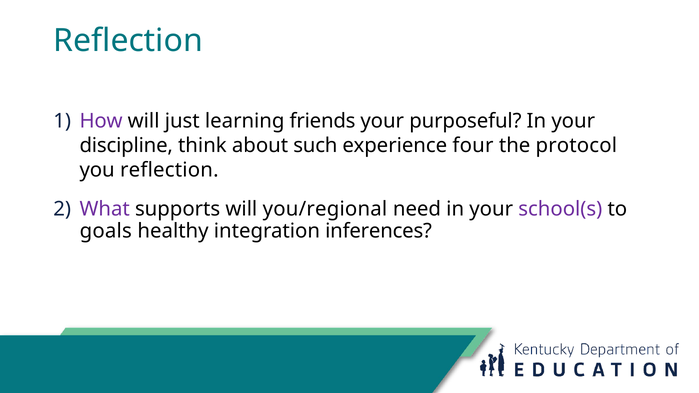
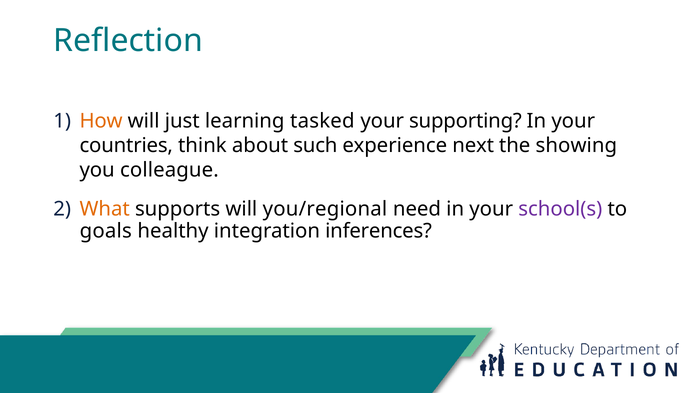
How colour: purple -> orange (101, 121)
friends: friends -> tasked (322, 121)
purposeful: purposeful -> supporting (465, 121)
discipline: discipline -> countries (126, 145)
four: four -> next (473, 145)
protocol: protocol -> showing (576, 145)
you reflection: reflection -> colleague (169, 170)
What colour: purple -> orange (105, 209)
